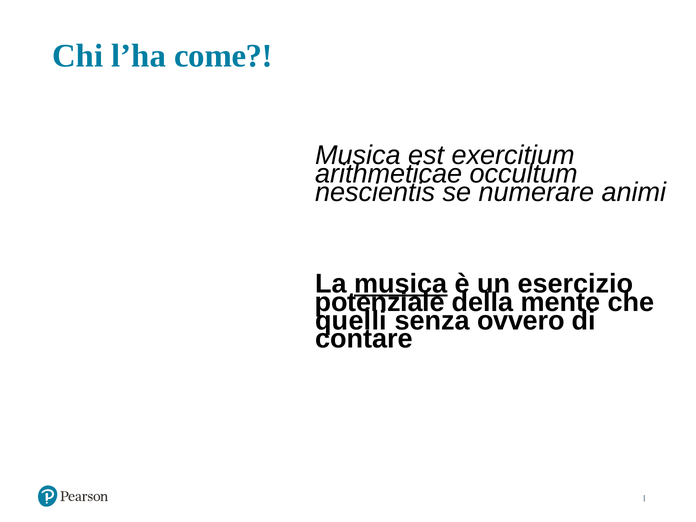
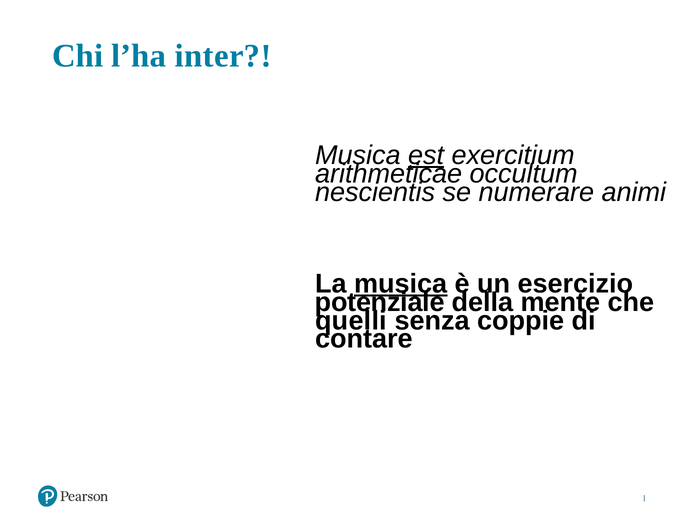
come: come -> inter (223, 56)
est underline: none -> present (426, 155)
ovvero: ovvero -> coppie (521, 321)
